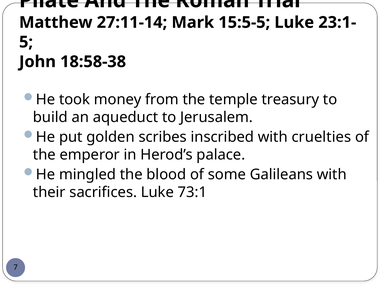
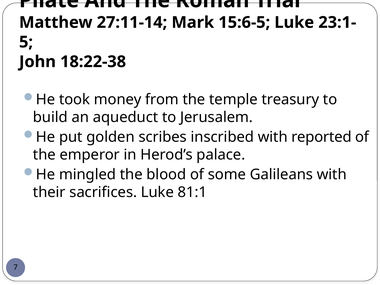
15:5-5: 15:5-5 -> 15:6-5 (244, 22)
18:58-38: 18:58-38 -> 18:22-38 (93, 62)
cruelties: cruelties -> reported (321, 137)
73:1: 73:1 -> 81:1 (192, 192)
